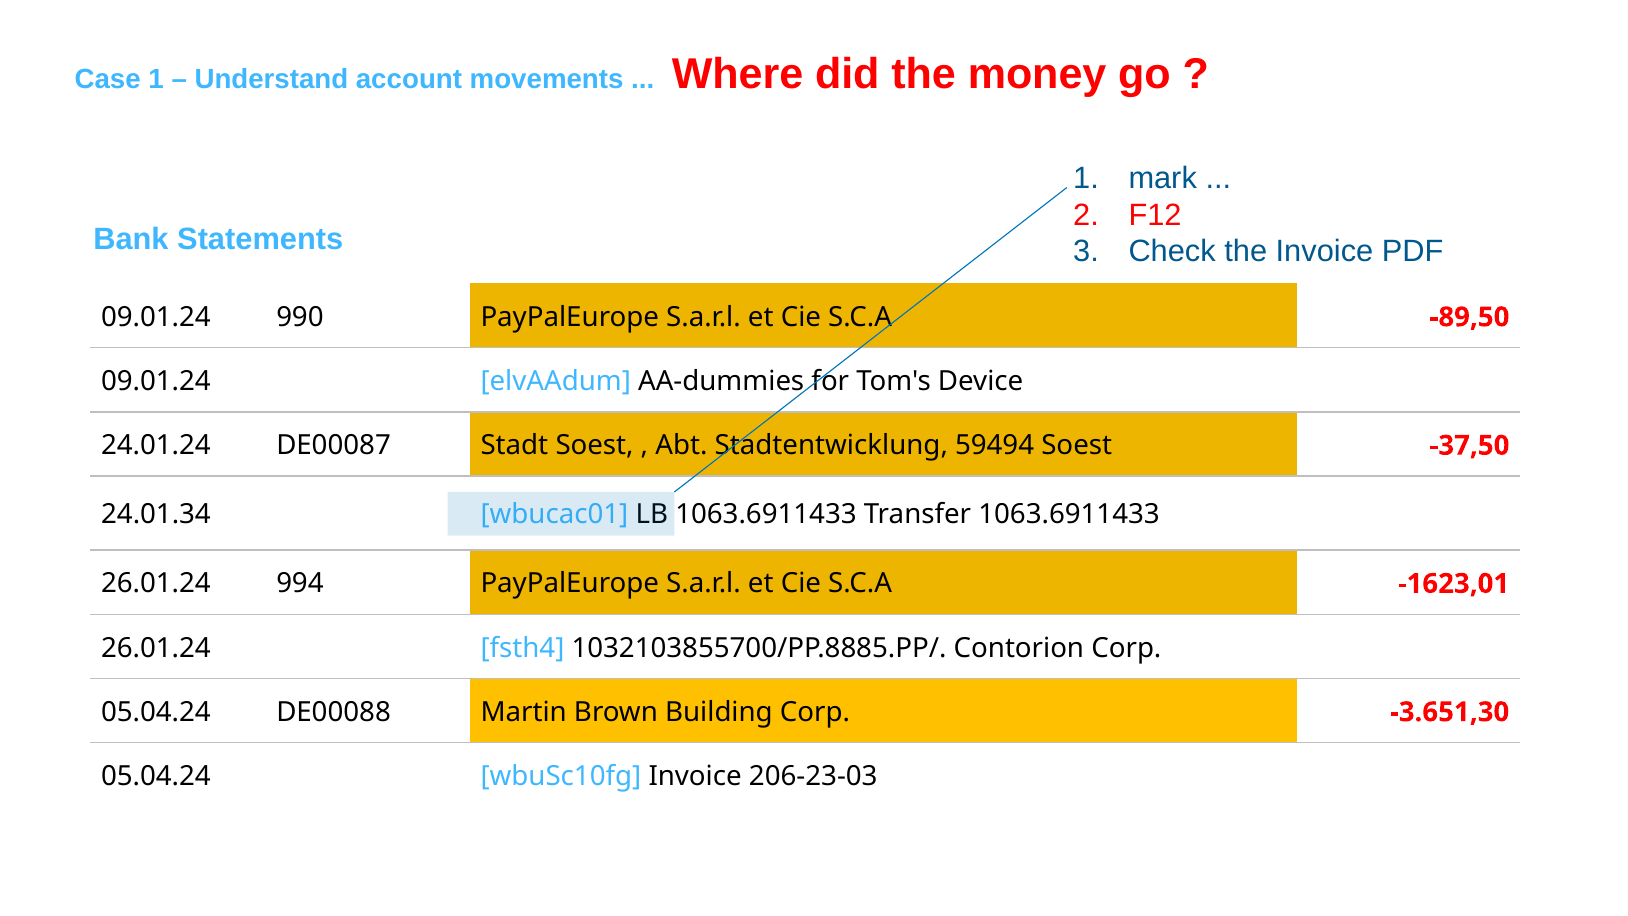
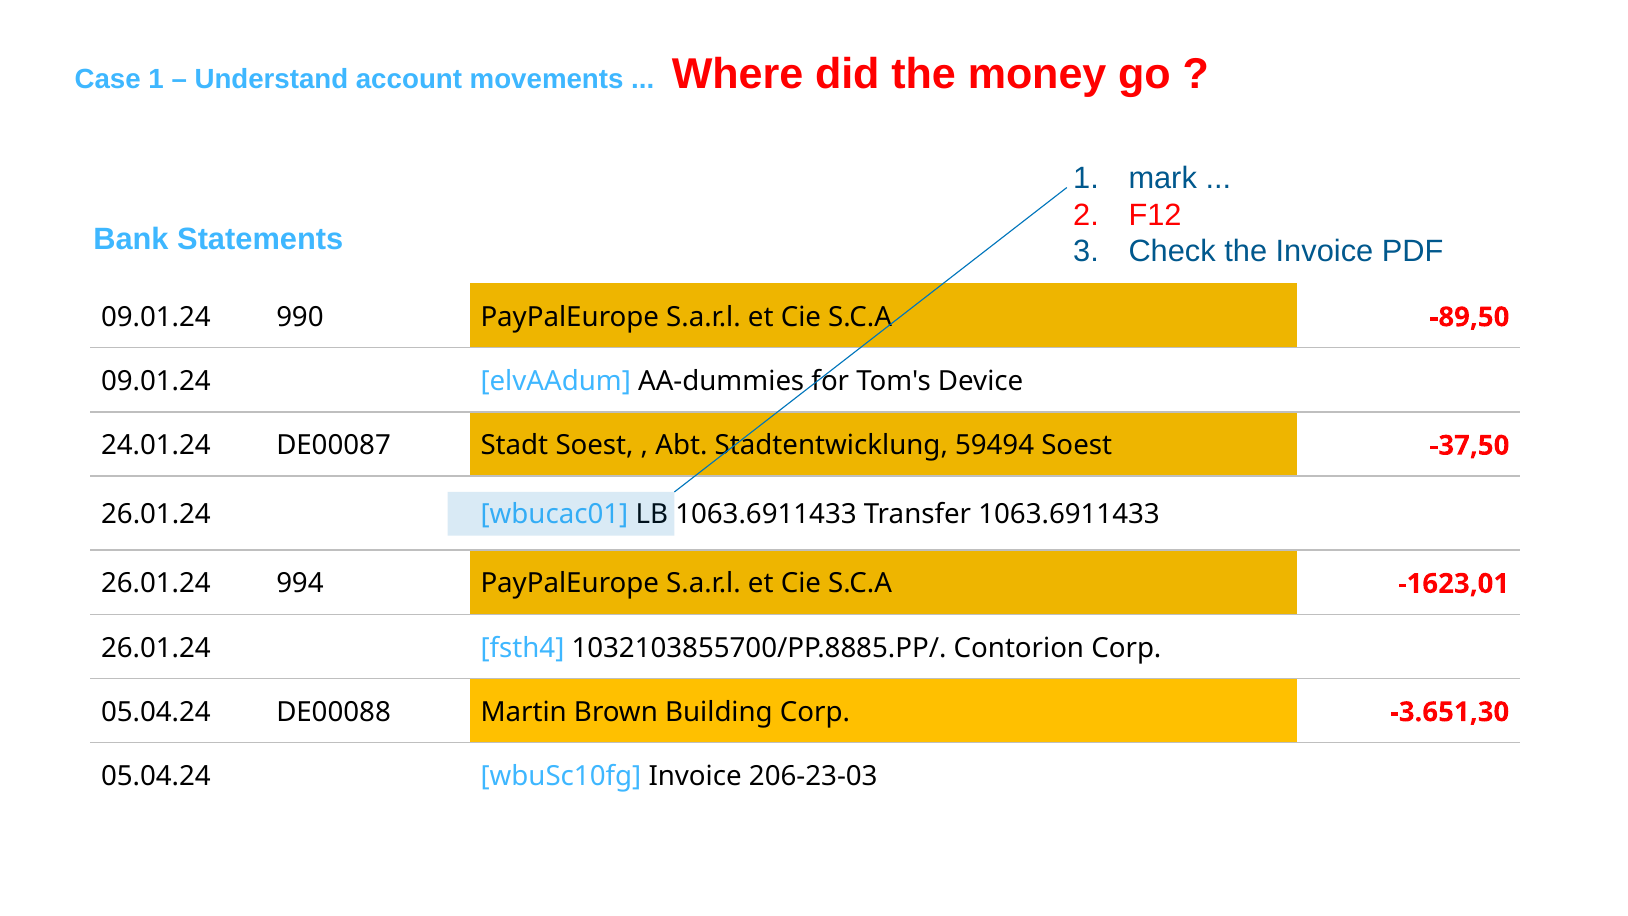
24.01.34: 24.01.34 -> 26.01.24 (156, 514)
